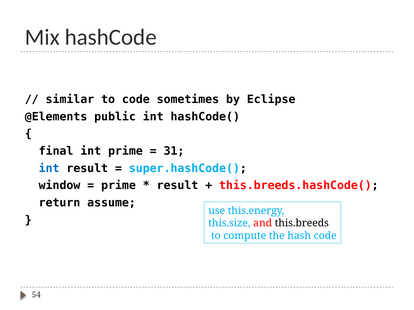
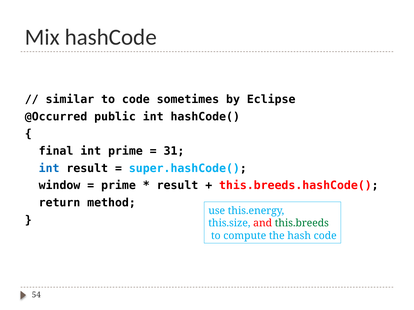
@Elements: @Elements -> @Occurred (56, 117)
assume: assume -> method (112, 203)
this.breeds colour: black -> green (302, 224)
